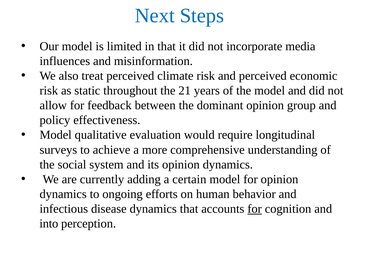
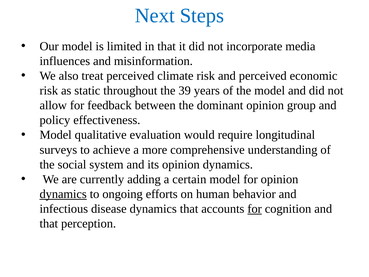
21: 21 -> 39 (185, 91)
dynamics underline: none -> present (63, 194)
into: into -> that (49, 223)
